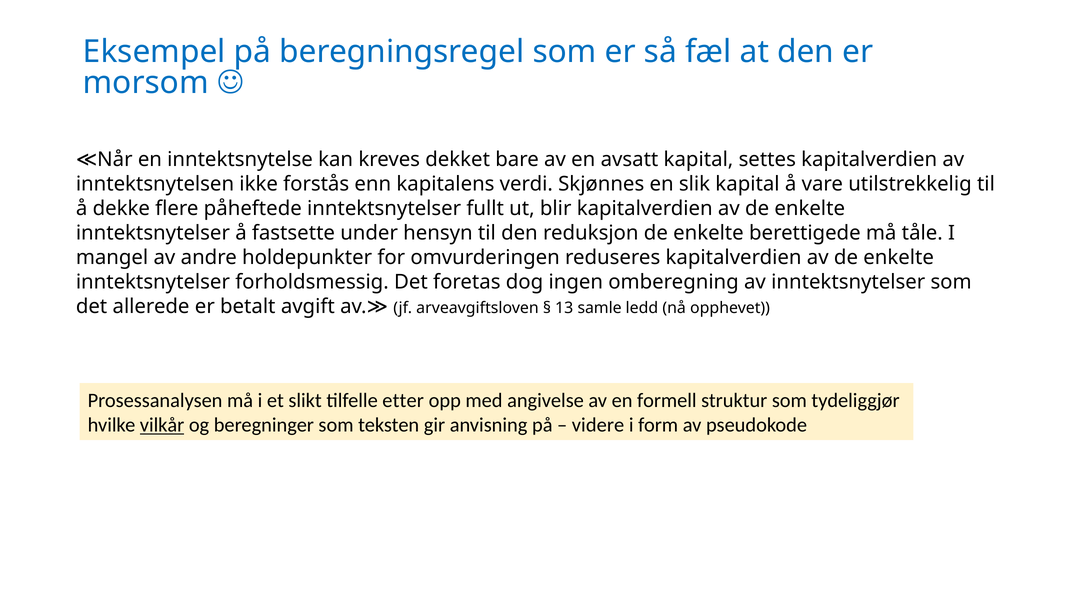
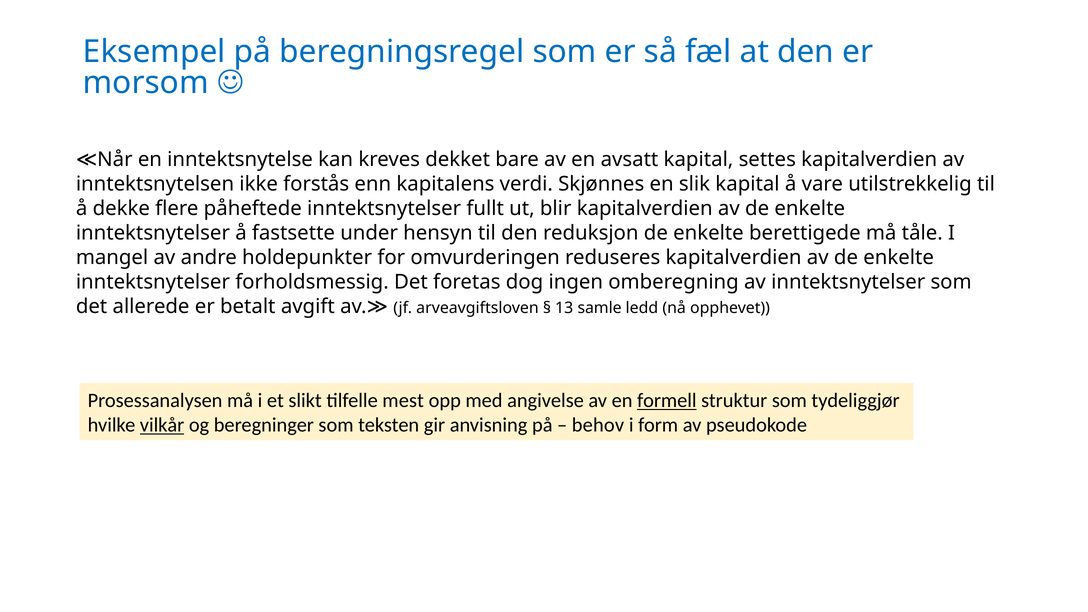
etter: etter -> mest (403, 401)
formell underline: none -> present (667, 401)
videre: videre -> behov (598, 425)
